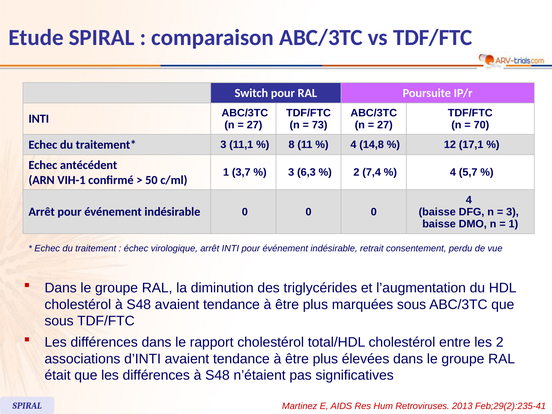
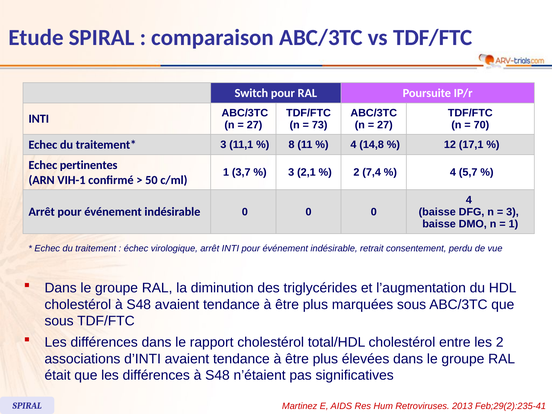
antécédent: antécédent -> pertinentes (89, 165)
6,3: 6,3 -> 2,1 (306, 172)
